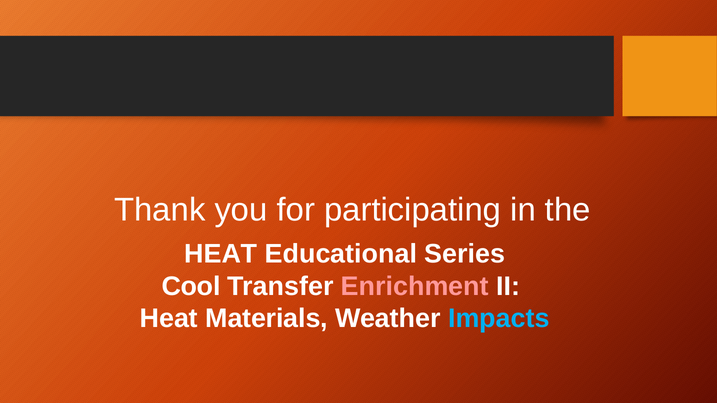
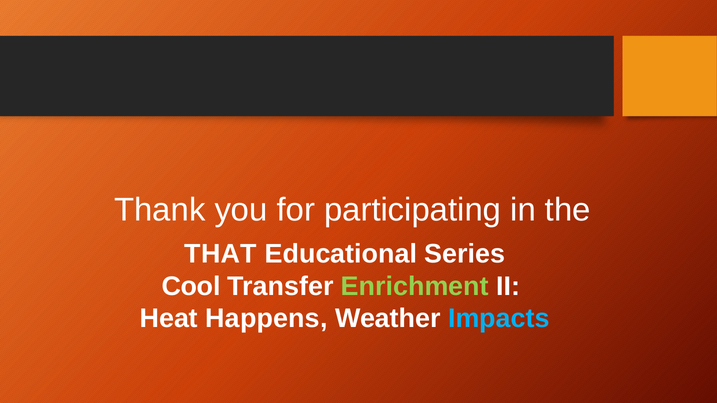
HEAT: HEAT -> THAT (221, 254)
Enrichment colour: pink -> light green (415, 286)
Materials: Materials -> Happens (266, 319)
